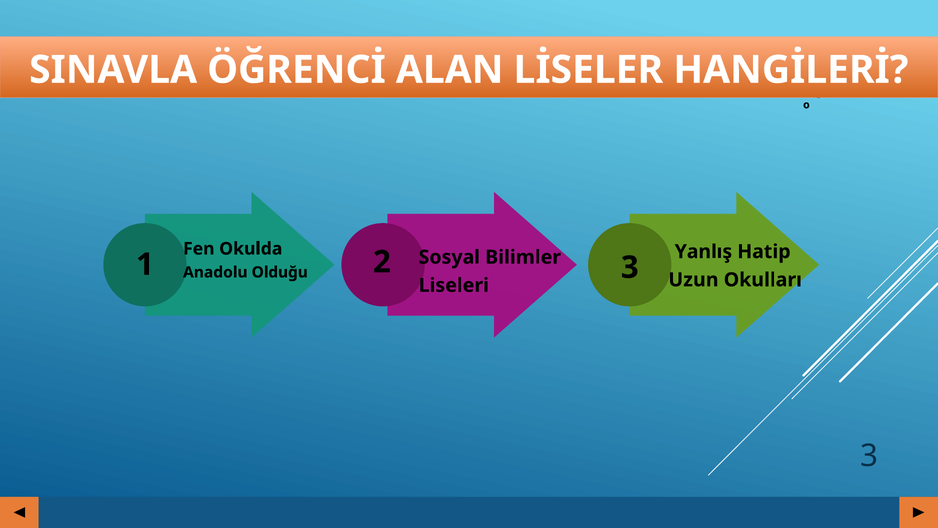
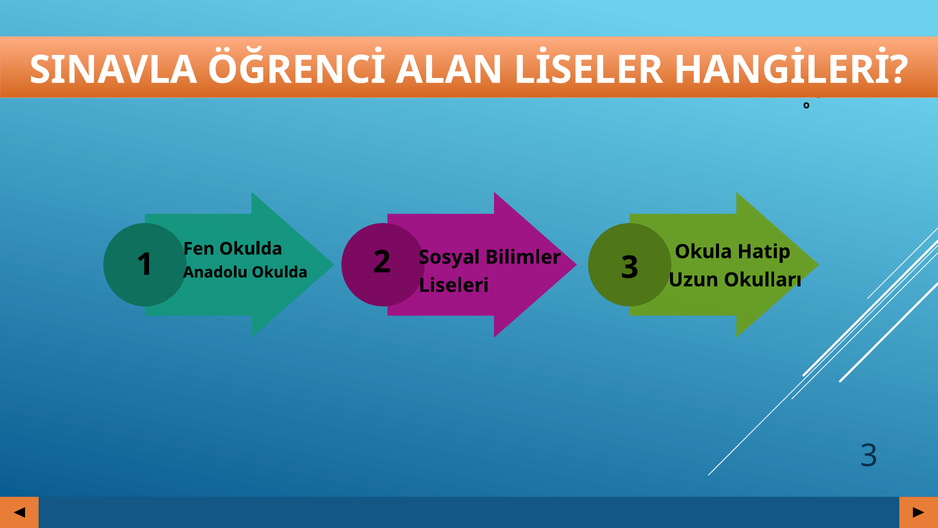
Yanlış: Yanlış -> Okula (703, 252)
Anadolu Olduğu: Olduğu -> Okulda (280, 272)
